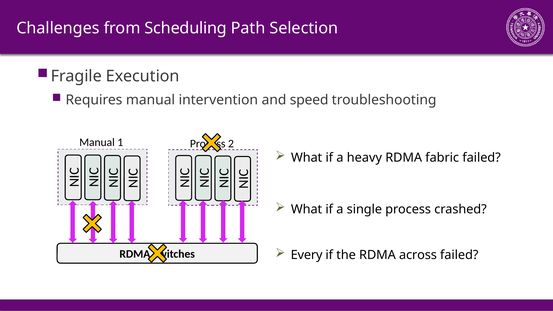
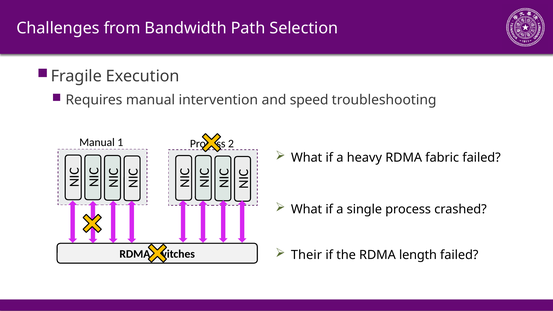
Scheduling: Scheduling -> Bandwidth (186, 28)
Every: Every -> Their (306, 255)
across: across -> length (418, 255)
